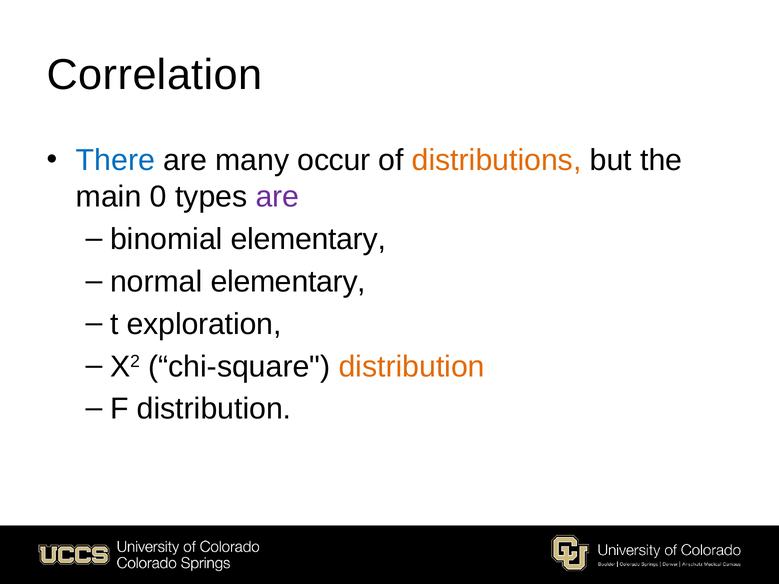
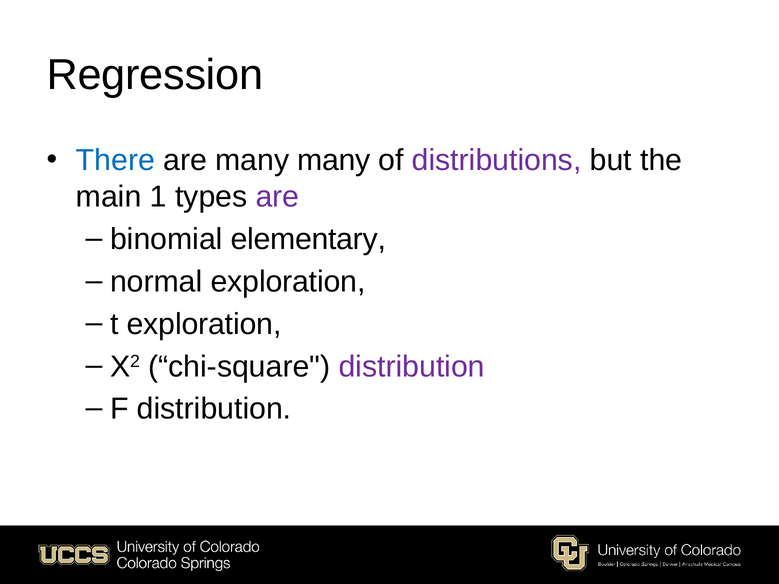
Correlation: Correlation -> Regression (155, 75)
many occur: occur -> many (334, 161)
distributions colour: orange -> purple (497, 161)
0: 0 -> 1 (158, 197)
normal elementary: elementary -> exploration (288, 282)
distribution colour: orange -> purple (412, 367)
